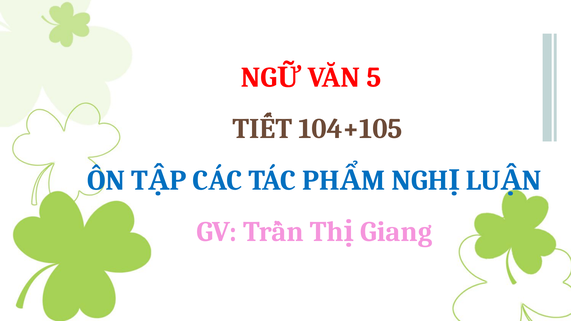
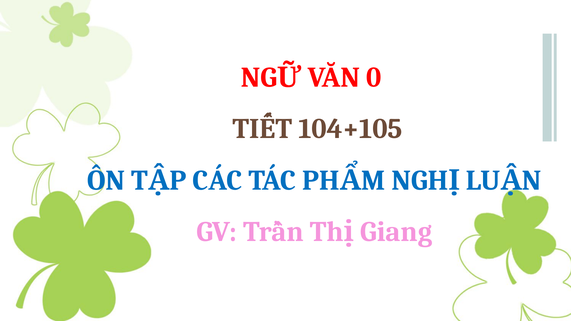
5: 5 -> 0 (374, 78)
